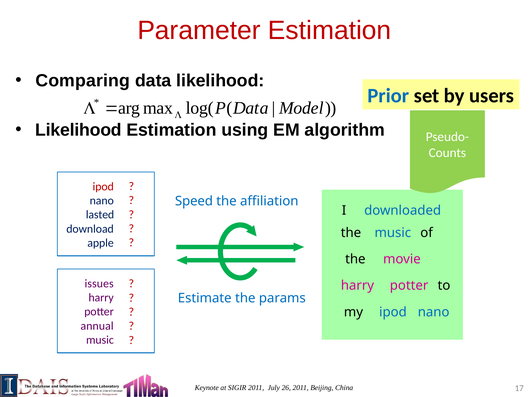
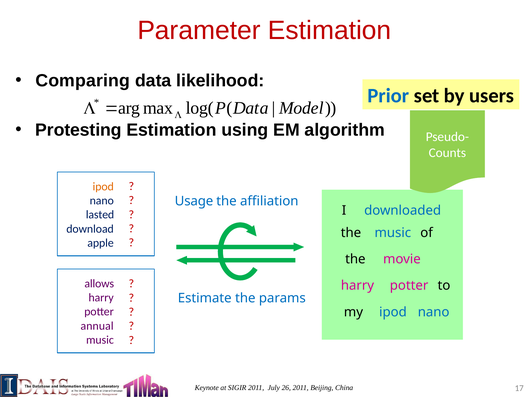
Likelihood: Likelihood -> Protesting (78, 130)
ipod colour: red -> orange (103, 186)
Speed: Speed -> Usage (194, 201)
issues: issues -> allows (99, 283)
